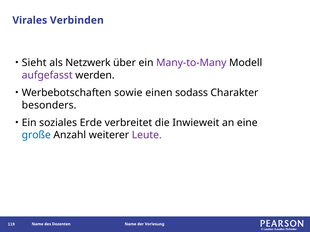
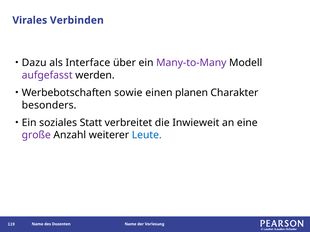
Sieht: Sieht -> Dazu (34, 63)
Netzwerk: Netzwerk -> Interface (88, 63)
sodass: sodass -> planen (192, 93)
Erde: Erde -> Statt (91, 123)
große colour: blue -> purple (36, 135)
Leute colour: purple -> blue (147, 135)
